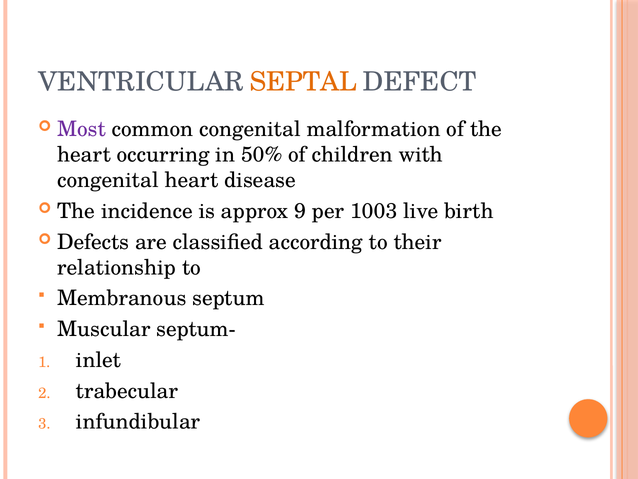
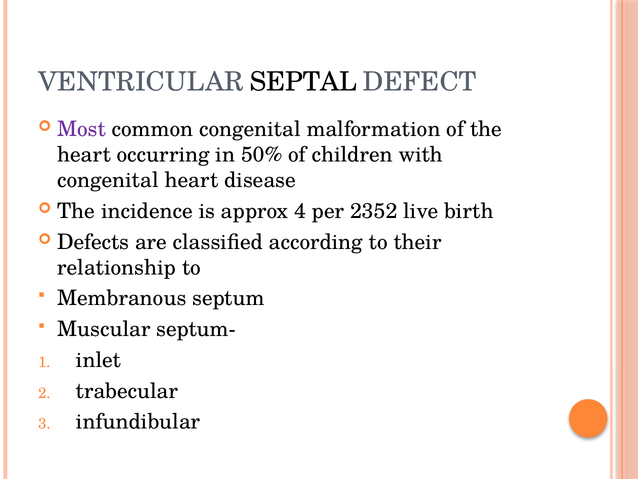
SEPTAL colour: orange -> black (303, 82)
9: 9 -> 4 (300, 211)
1003: 1003 -> 2352 (374, 211)
